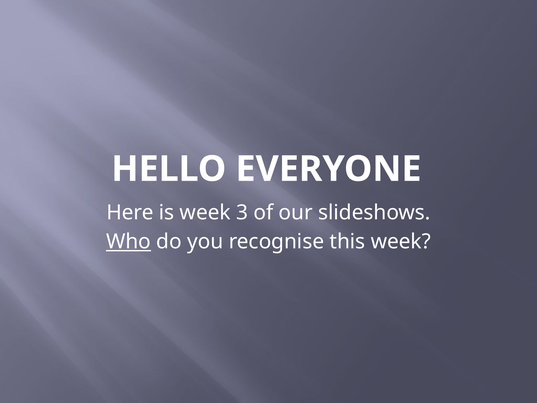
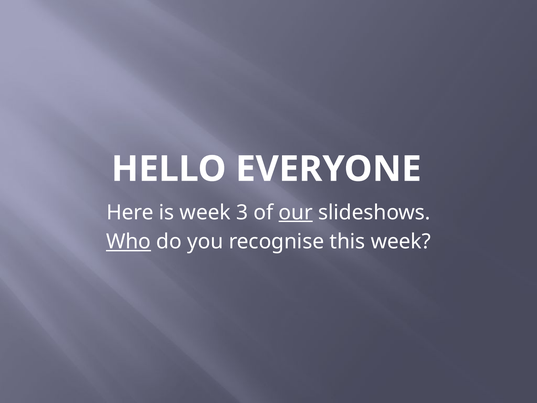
our underline: none -> present (296, 212)
